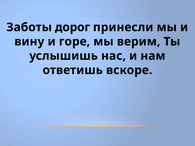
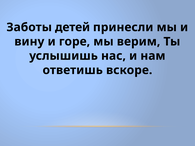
дорог: дорог -> детей (73, 27)
